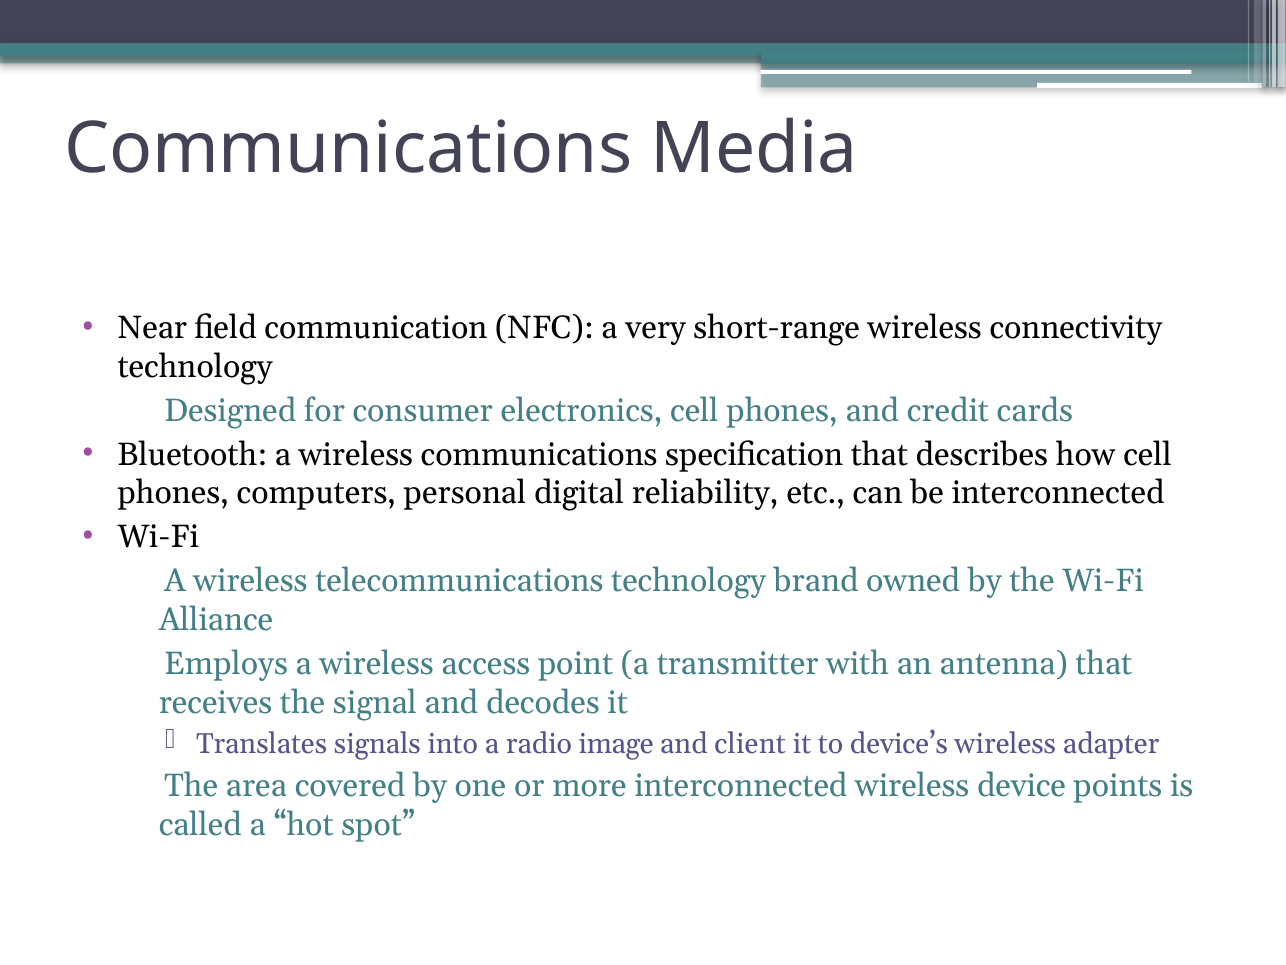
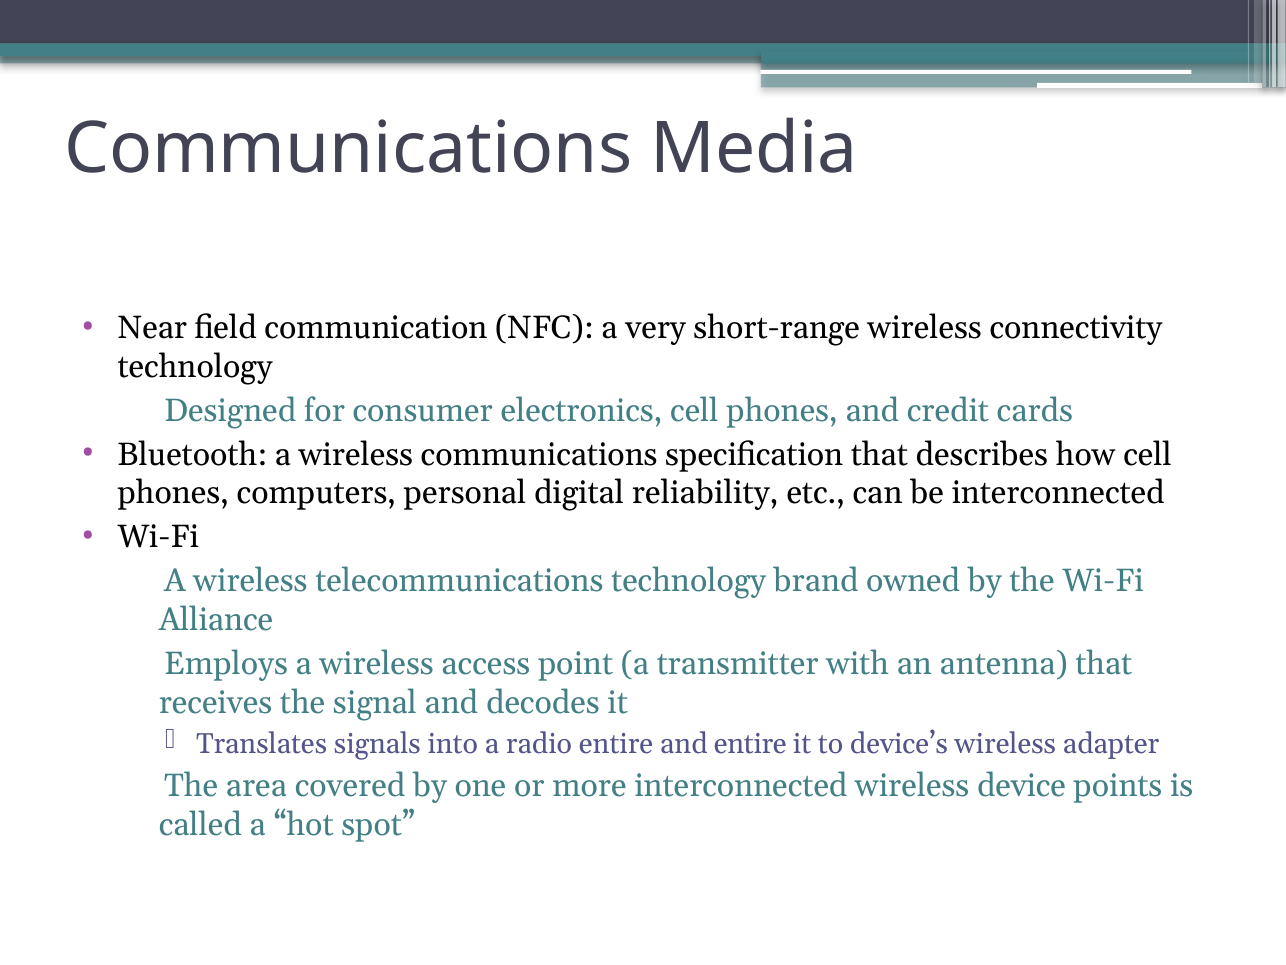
radio image: image -> entire (616, 744)
and client: client -> entire (750, 744)
